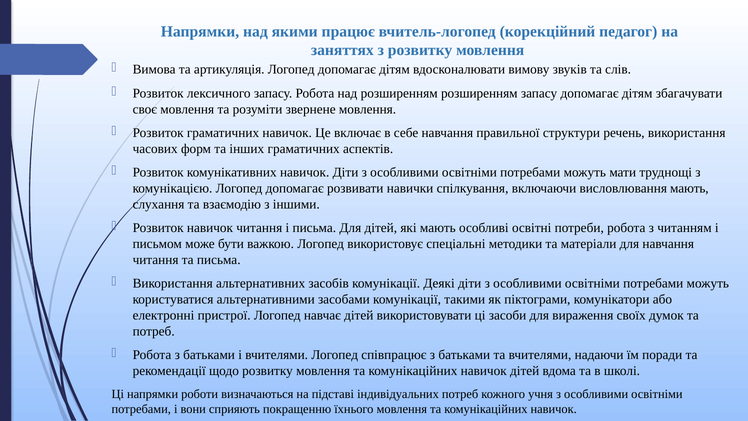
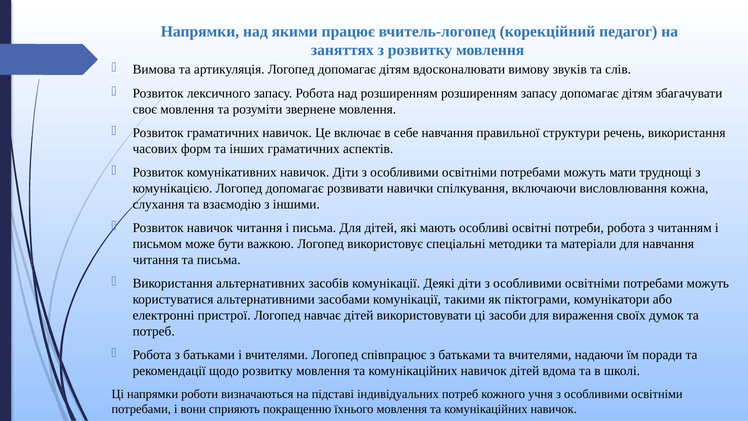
висловлювання мають: мають -> кожна (689, 188)
